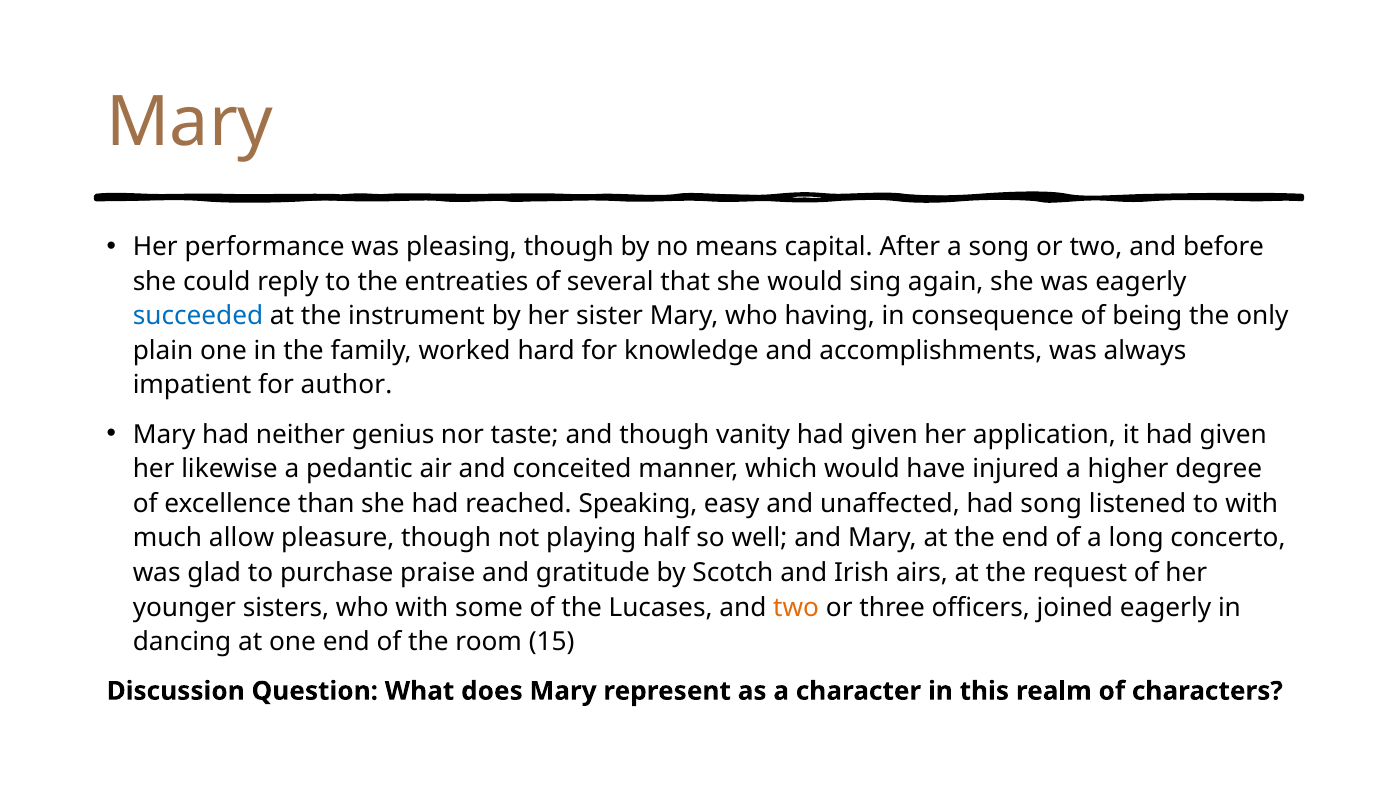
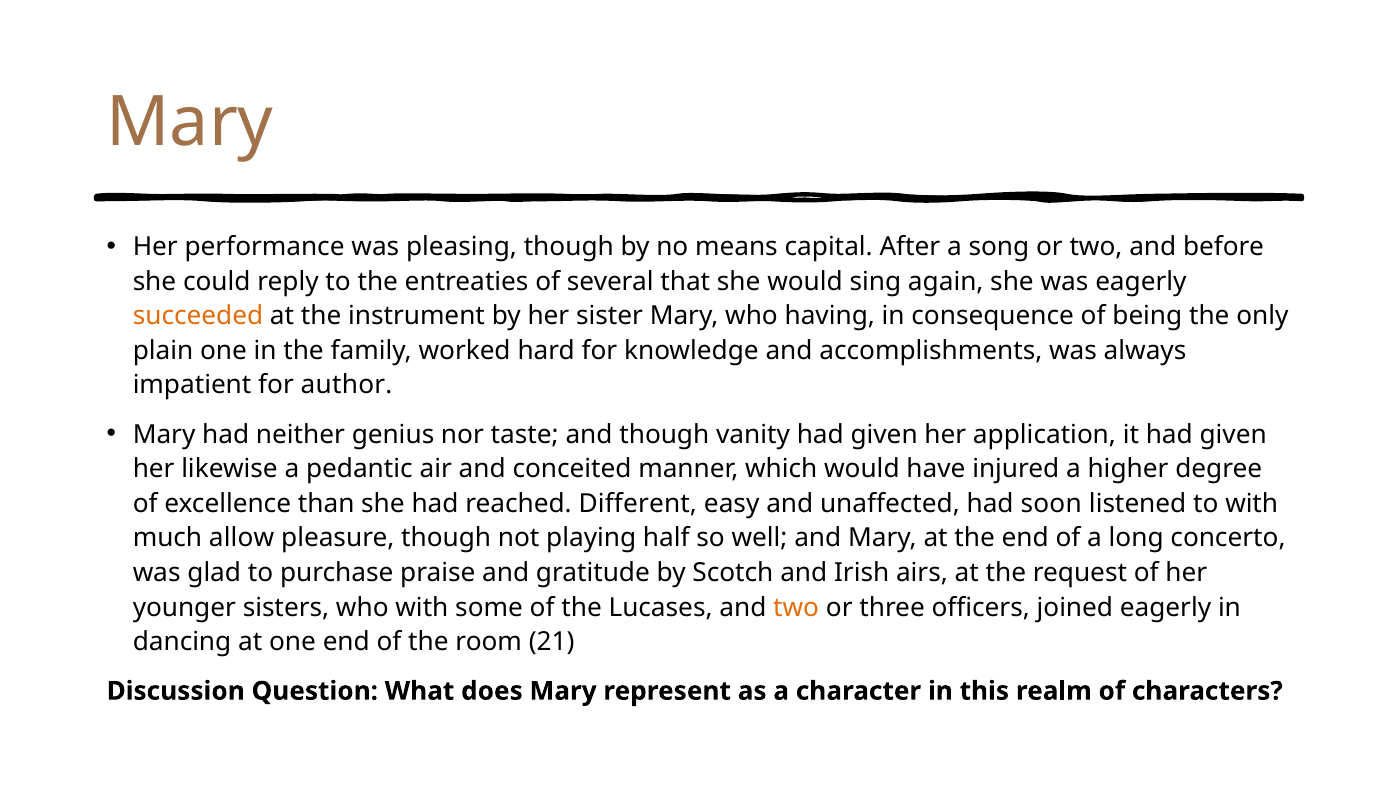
succeeded colour: blue -> orange (198, 316)
Speaking: Speaking -> Different (638, 504)
had song: song -> soon (1051, 504)
15: 15 -> 21 (552, 642)
